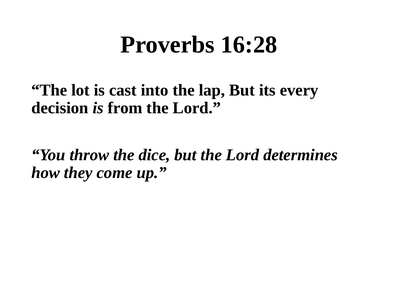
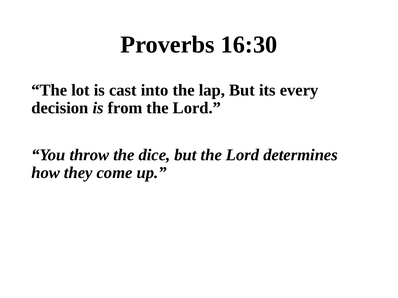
16:28: 16:28 -> 16:30 (249, 45)
